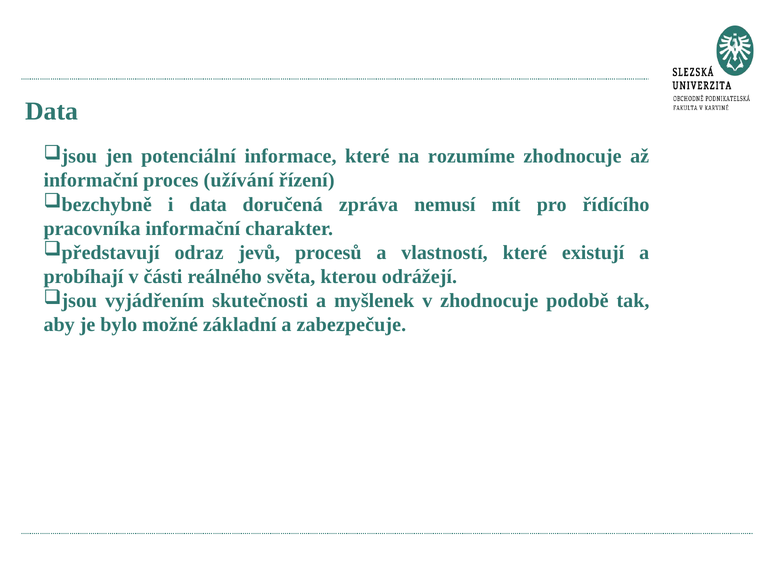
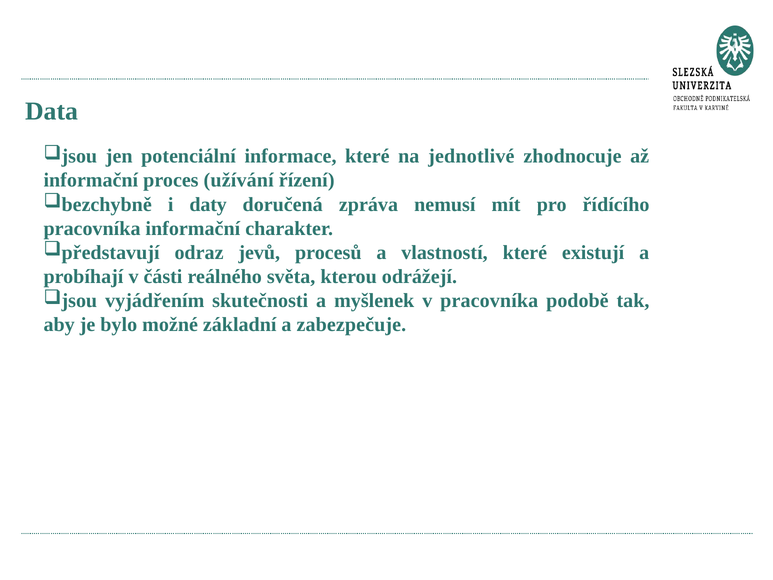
rozumíme: rozumíme -> jednotlivé (471, 156)
i data: data -> daty (208, 204)
v zhodnocuje: zhodnocuje -> pracovníka (489, 301)
